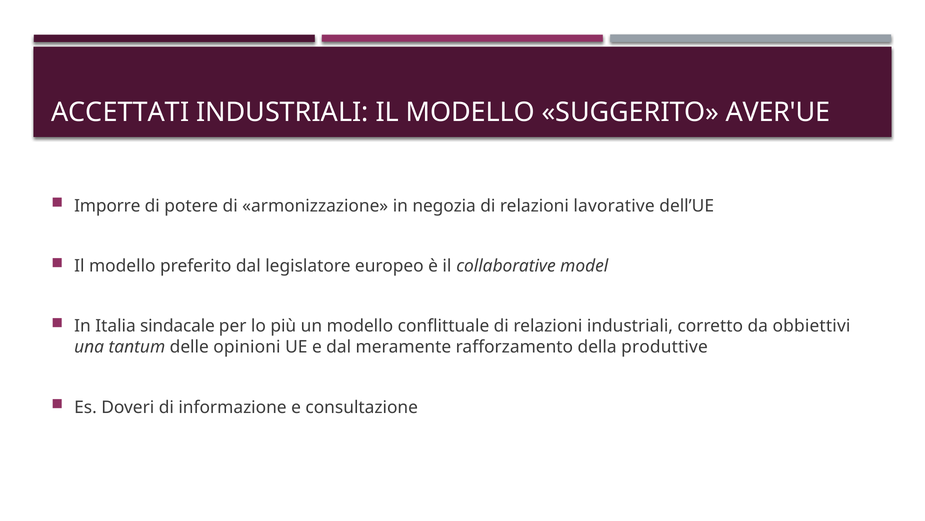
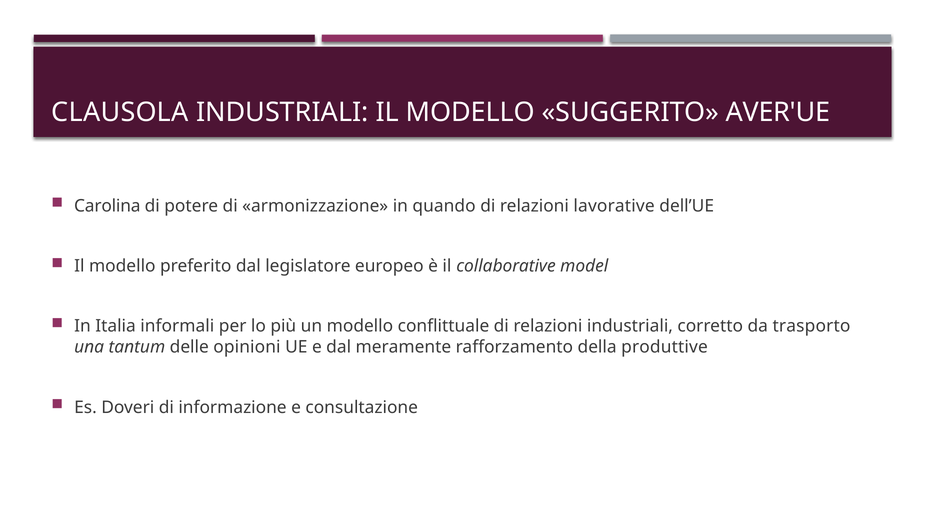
ACCETTATI: ACCETTATI -> CLAUSOLA (120, 112)
Imporre: Imporre -> Carolina (107, 206)
negozia: negozia -> quando (444, 206)
sindacale: sindacale -> informali (177, 326)
obbiettivi: obbiettivi -> trasporto (812, 326)
